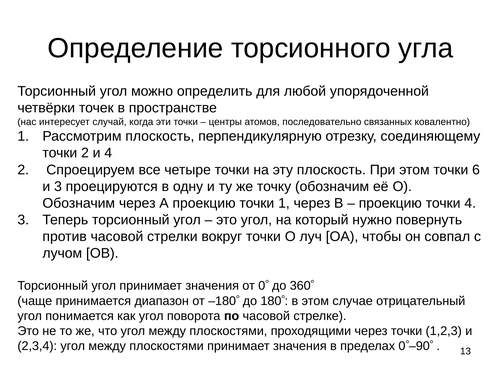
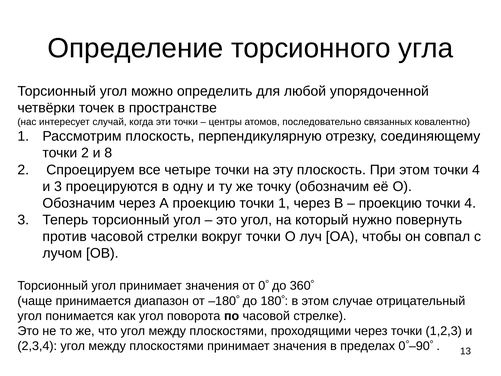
и 4: 4 -> 8 (108, 153)
этом точки 6: 6 -> 4 (476, 170)
